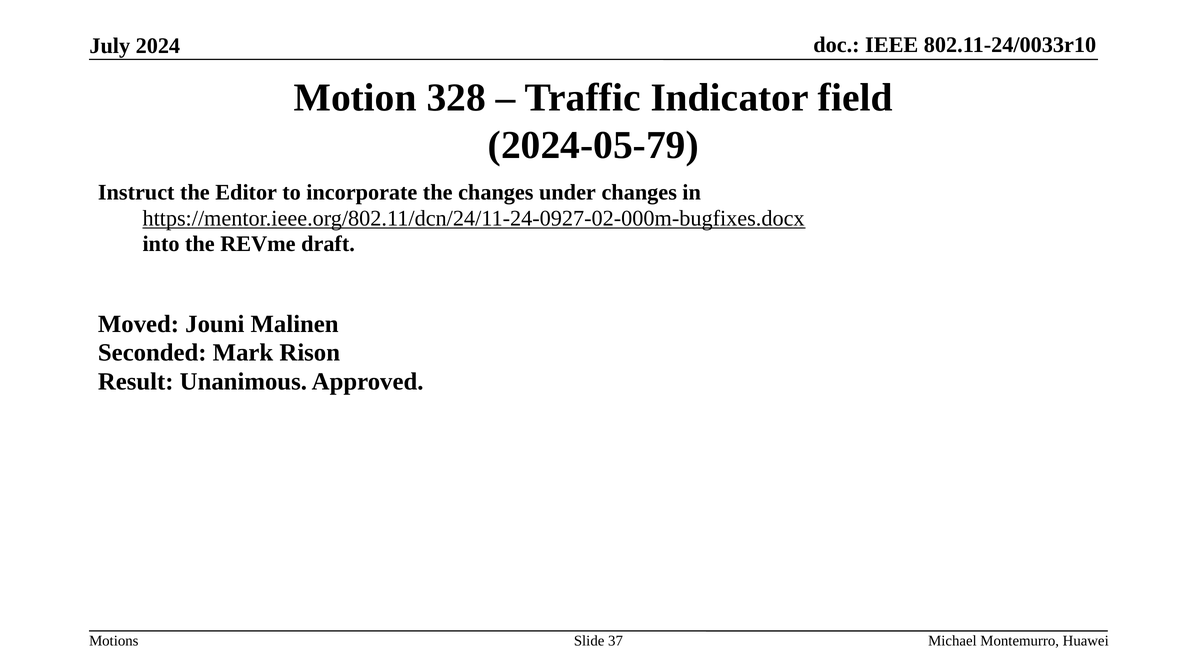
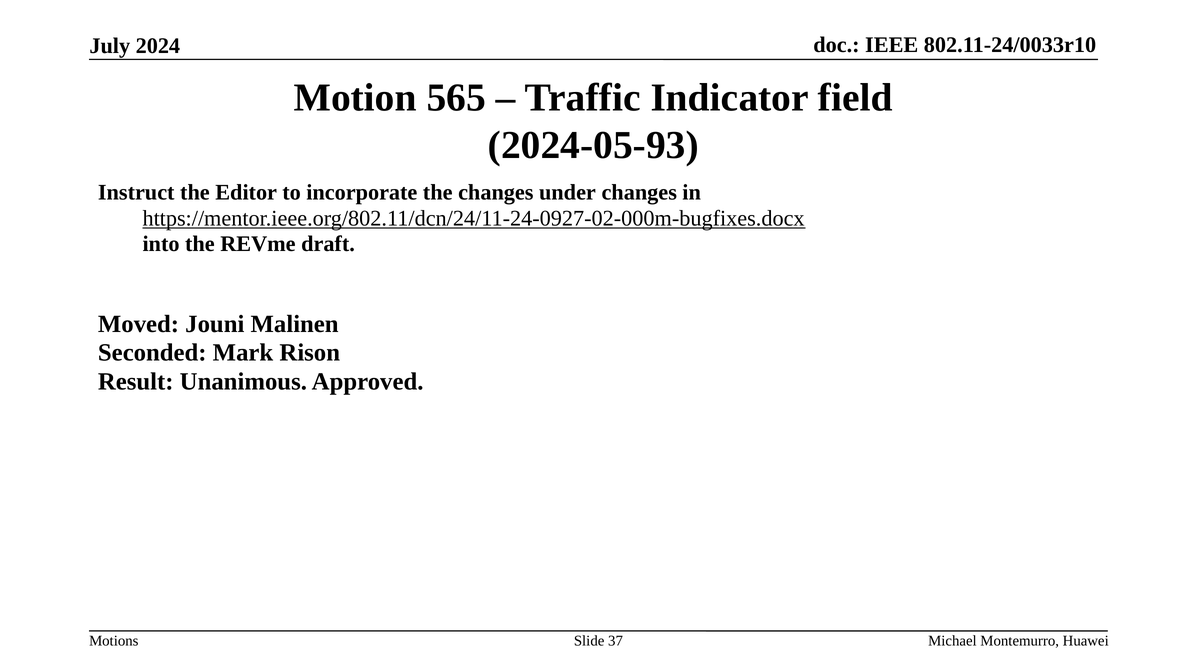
328: 328 -> 565 (456, 98)
2024-05-79: 2024-05-79 -> 2024-05-93 (593, 145)
